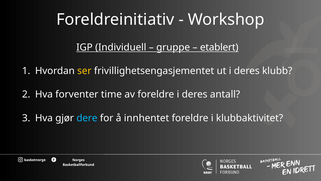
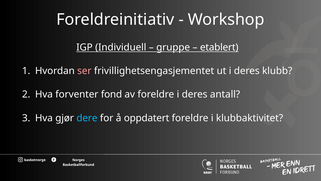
ser colour: yellow -> pink (84, 71)
time: time -> fond (111, 94)
innhentet: innhentet -> oppdatert (147, 118)
